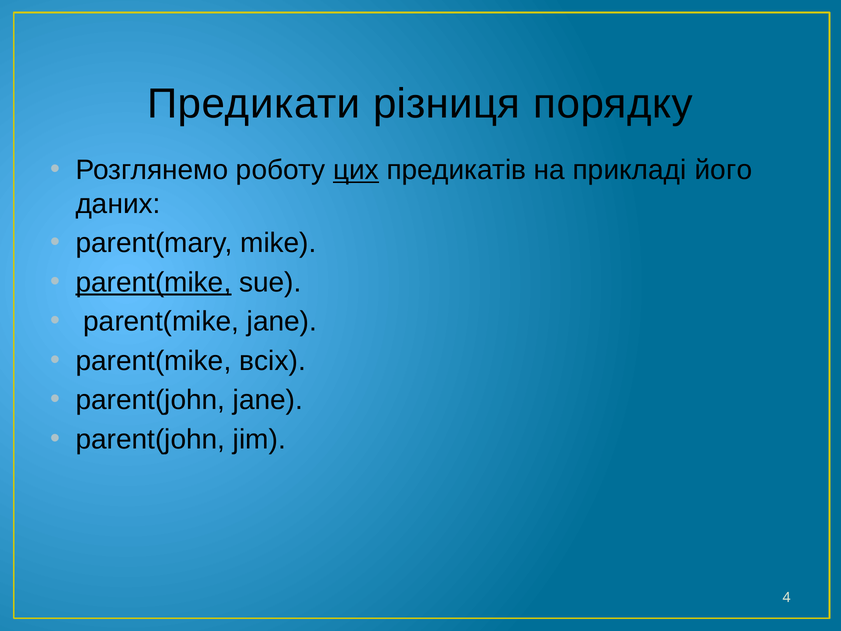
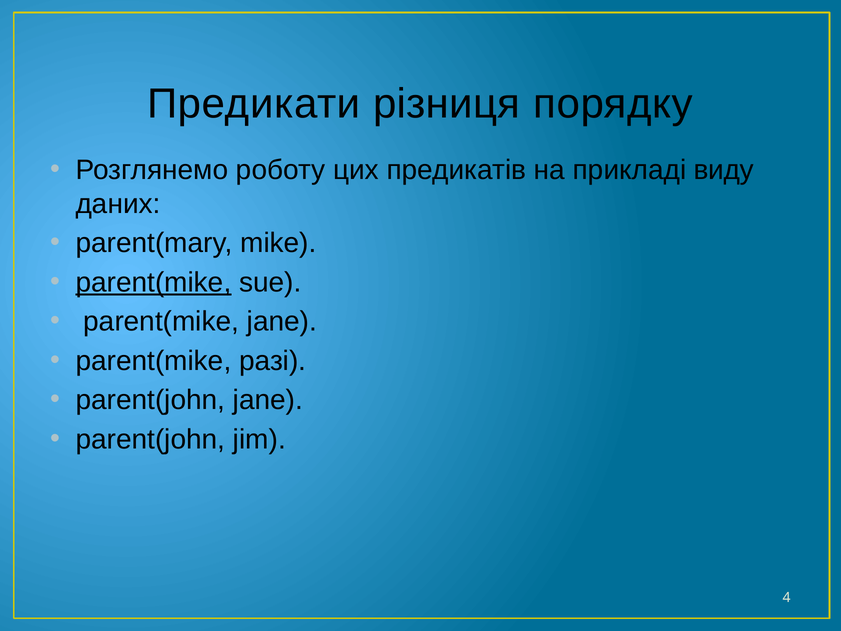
цих underline: present -> none (356, 170)
його: його -> виду (724, 170)
всіх: всіх -> разі (273, 361)
